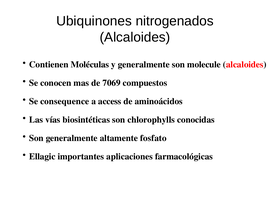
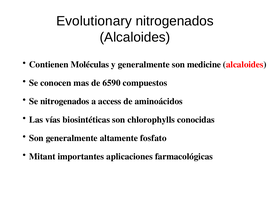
Ubiquinones: Ubiquinones -> Evolutionary (94, 21)
molecule: molecule -> medicine (204, 64)
7069: 7069 -> 6590 (112, 83)
Se consequence: consequence -> nitrogenados (65, 101)
Ellagic: Ellagic -> Mitant (42, 156)
